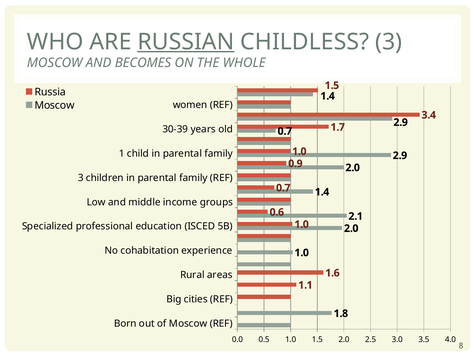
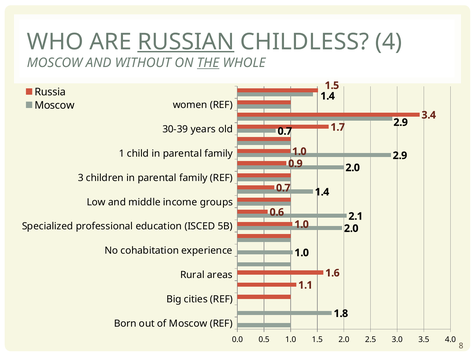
CHILDLESS 3: 3 -> 4 (389, 42)
BECOMES: BECOMES -> WITHOUT (143, 63)
THE underline: none -> present (208, 63)
